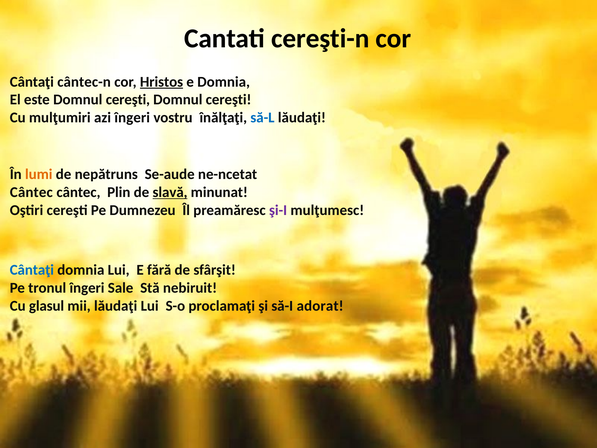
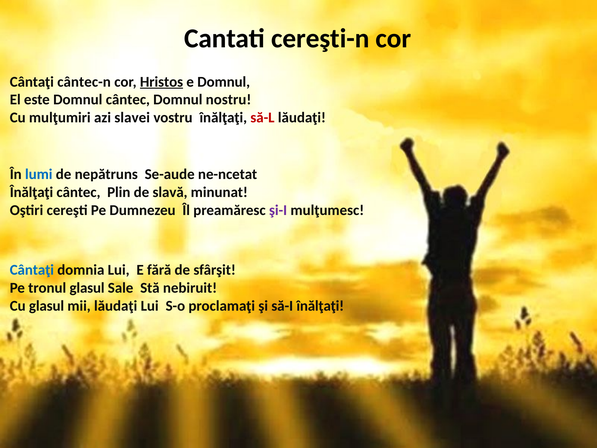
e Domnia: Domnia -> Domnul (224, 82)
este Domnul cereşti: cereşti -> cântec (128, 100)
cereşti: cereşti -> nostru (229, 100)
azi îngeri: îngeri -> slavei (132, 118)
să-L colour: blue -> red (262, 118)
lumi colour: orange -> blue (39, 174)
Cântec: Cântec -> Înălţaţi (31, 192)
slavă underline: present -> none (170, 192)
tronul îngeri: îngeri -> glasul (87, 288)
să-I adorat: adorat -> înălţaţi (320, 306)
